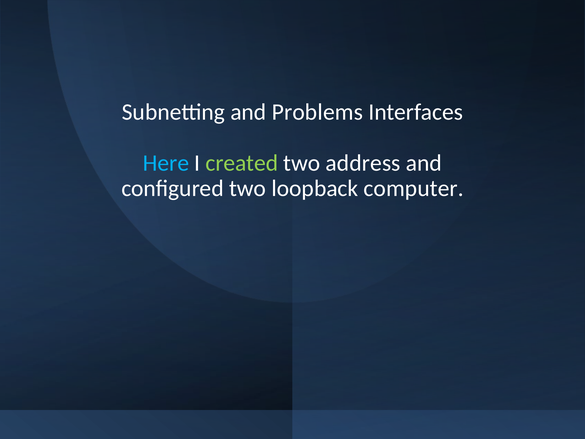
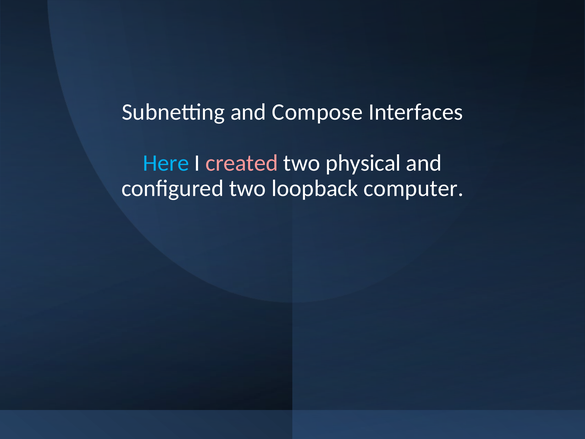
Problems: Problems -> Compose (317, 112)
created colour: light green -> pink (242, 163)
address: address -> physical (363, 163)
